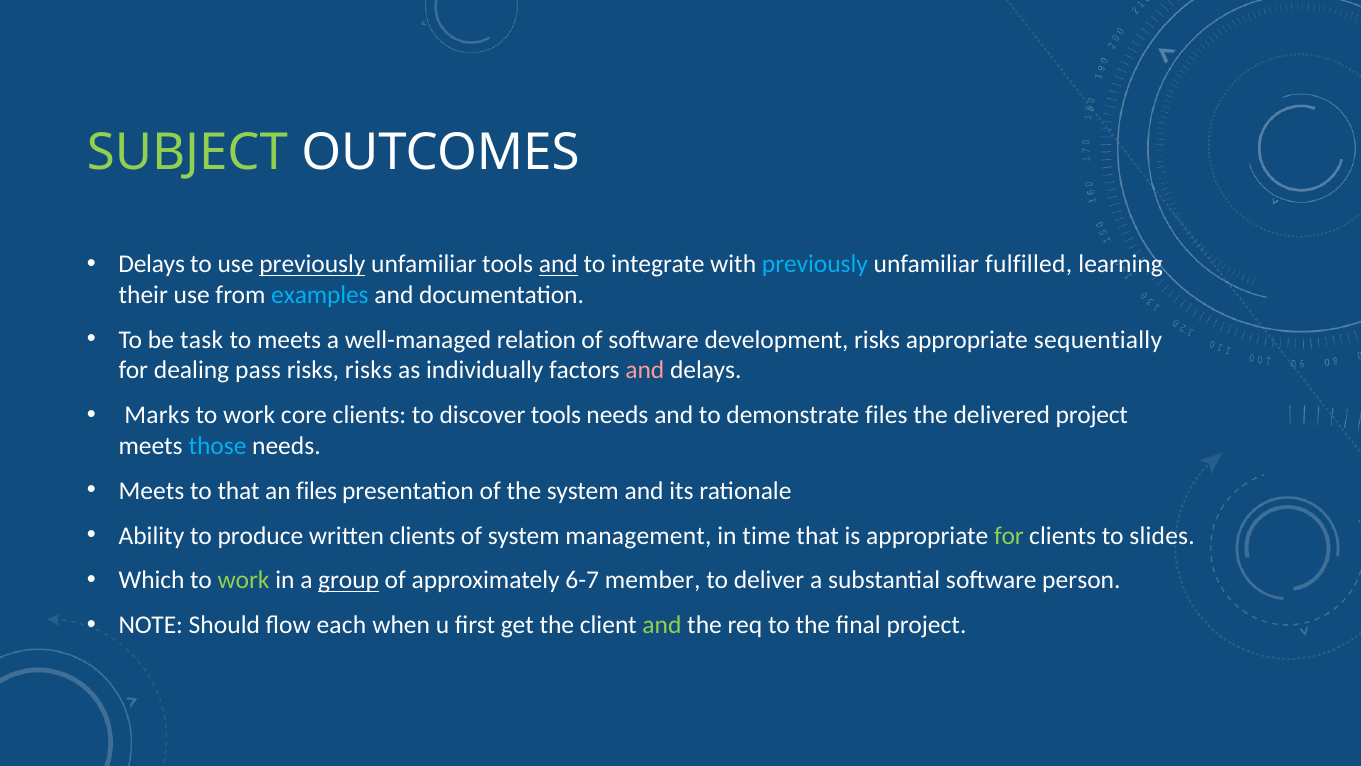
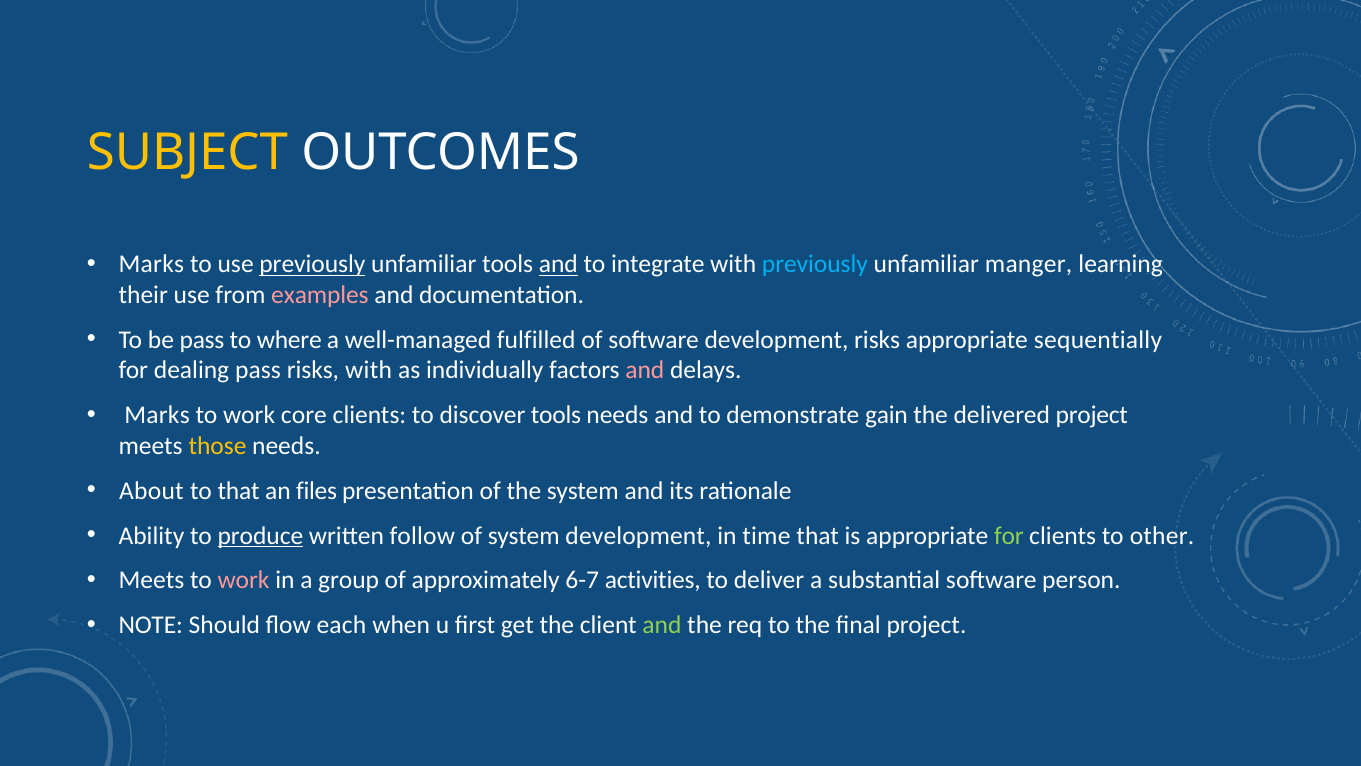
SUBJECT colour: light green -> yellow (187, 153)
Delays: Delays -> Marks (151, 264)
fulfilled: fulfilled -> manger (1029, 264)
examples colour: light blue -> pink (320, 295)
be task: task -> pass (202, 340)
to meets: meets -> where (289, 340)
relation: relation -> fulfilled (536, 340)
risks risks: risks -> with (369, 370)
demonstrate files: files -> gain (886, 415)
those colour: light blue -> yellow (217, 446)
Meets: Meets -> About (151, 490)
produce underline: none -> present (260, 535)
written clients: clients -> follow (422, 535)
system management: management -> development (638, 535)
slides: slides -> other (1162, 535)
Which: Which -> Meets (152, 580)
work colour: light green -> pink (244, 580)
group underline: present -> none (349, 580)
member: member -> activities (653, 580)
